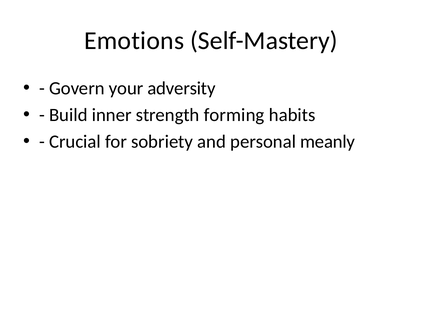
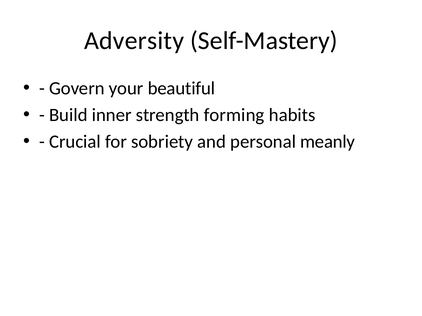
Emotions: Emotions -> Adversity (134, 41)
adversity: adversity -> beautiful (181, 88)
